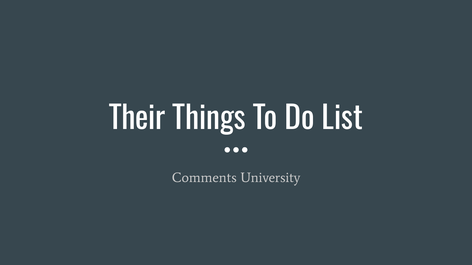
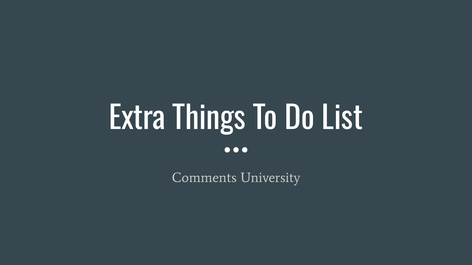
Their: Their -> Extra (137, 119)
